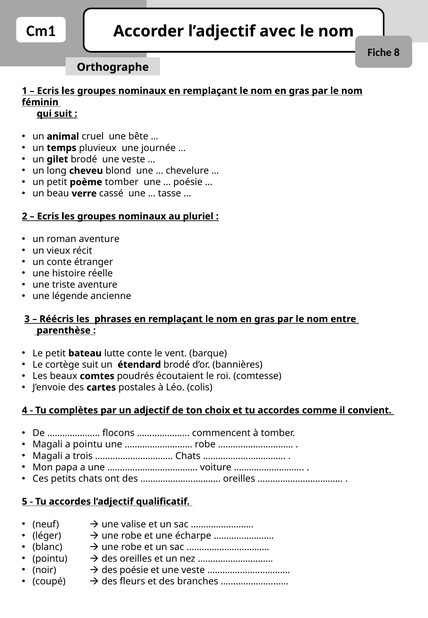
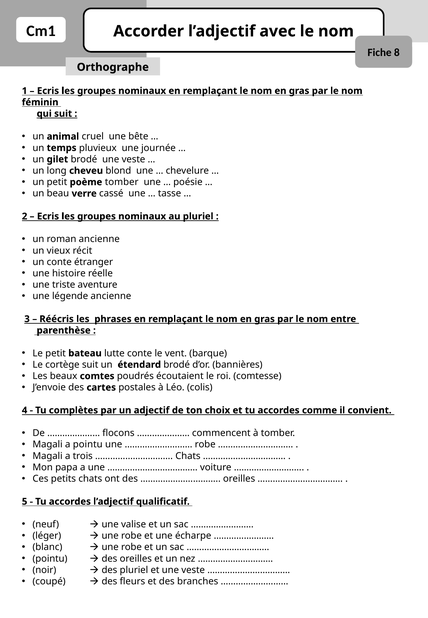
roman aventure: aventure -> ancienne (99, 239)
des poésie: poésie -> pluriel (134, 570)
